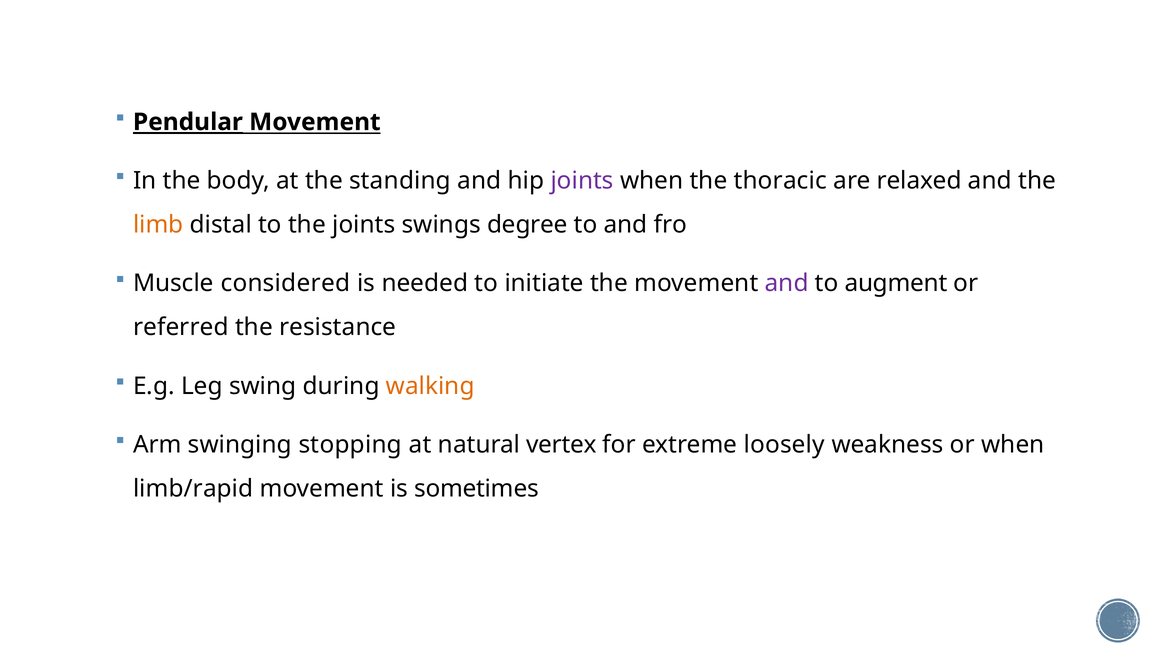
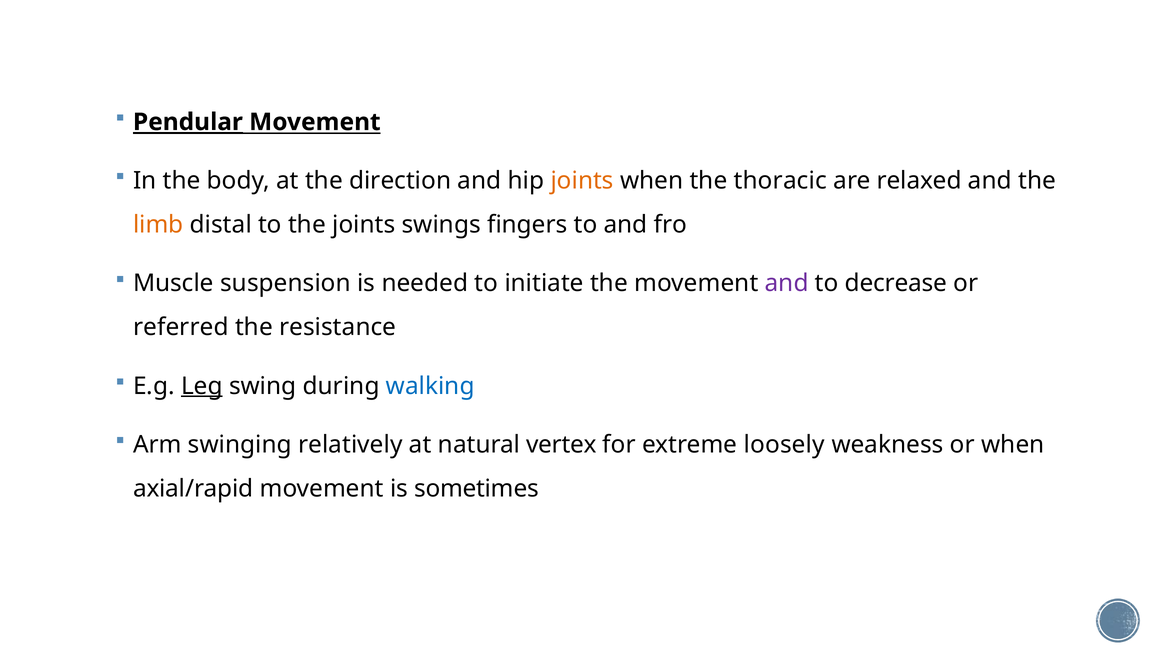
standing: standing -> direction (400, 181)
joints colour: purple -> orange (582, 181)
degree: degree -> fingers (527, 225)
considered: considered -> suspension (286, 283)
augment: augment -> decrease (896, 283)
Leg underline: none -> present (202, 386)
walking colour: orange -> blue (430, 386)
stopping: stopping -> relatively (350, 445)
limb/rapid: limb/rapid -> axial/rapid (193, 489)
